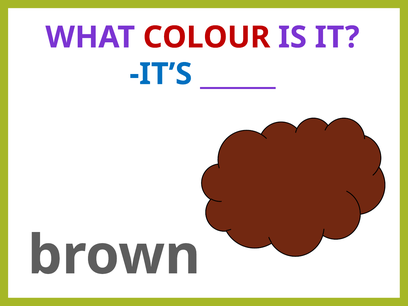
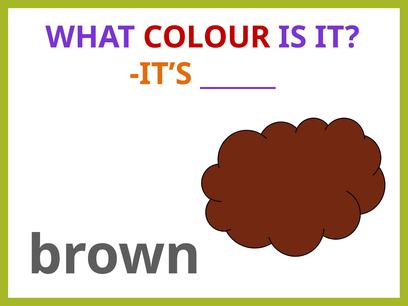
IT’S colour: blue -> orange (161, 74)
